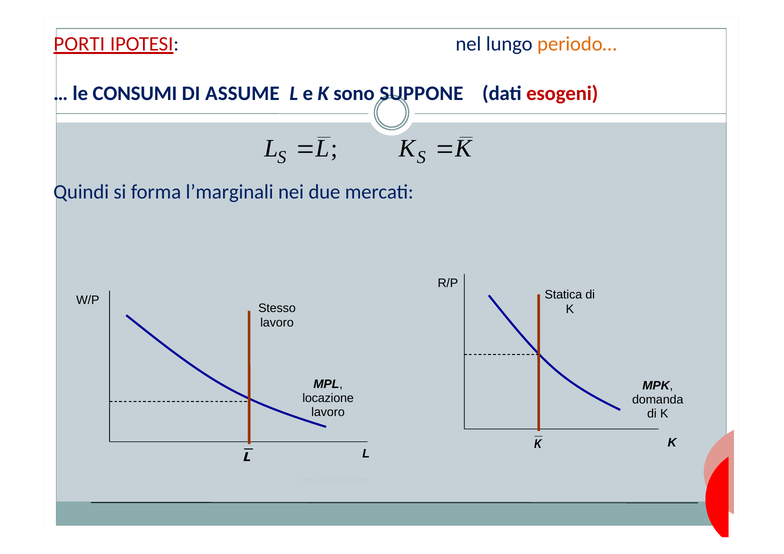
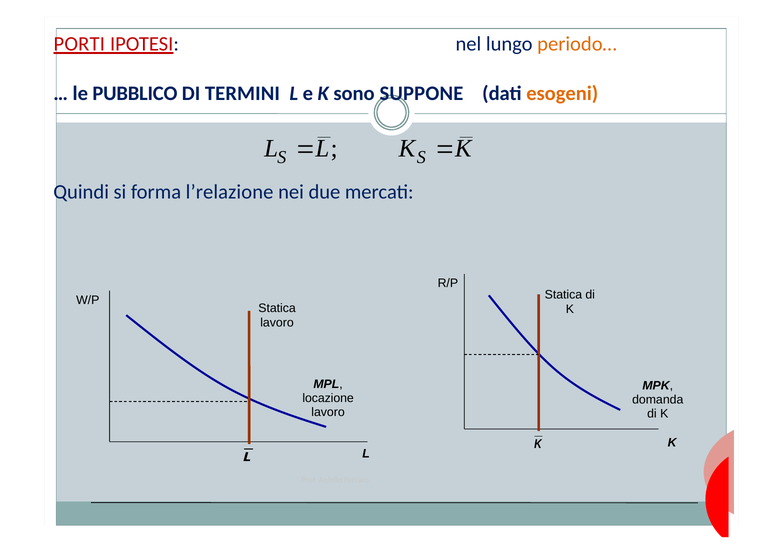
CONSUMI: CONSUMI -> PUBBLICO (135, 94)
ASSUME: ASSUME -> TERMINI (242, 94)
esogeni colour: red -> orange (562, 94)
l’marginali: l’marginali -> l’relazione (230, 192)
Stesso: Stesso -> Statica (277, 308)
